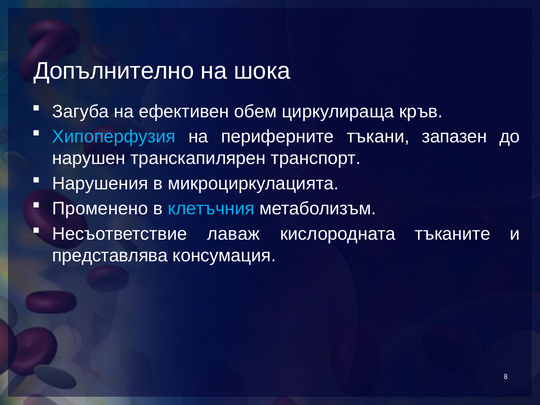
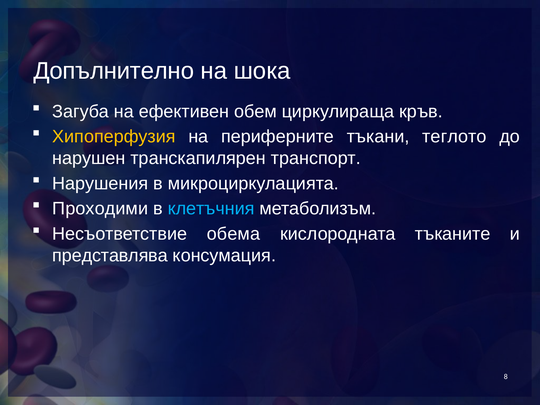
Хипоперфузия colour: light blue -> yellow (114, 137)
запазен: запазен -> теглото (454, 137)
Променено: Променено -> Проходими (100, 209)
лаваж: лаваж -> обема (234, 234)
